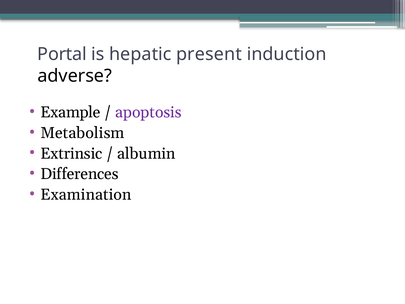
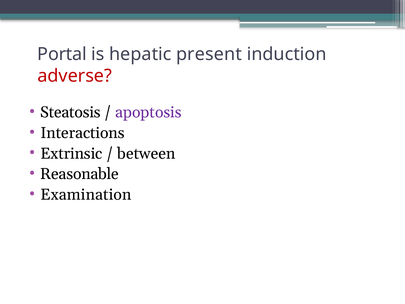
adverse colour: black -> red (75, 76)
Example: Example -> Steatosis (70, 112)
Metabolism: Metabolism -> Interactions (83, 133)
albumin: albumin -> between (146, 153)
Differences: Differences -> Reasonable (80, 174)
